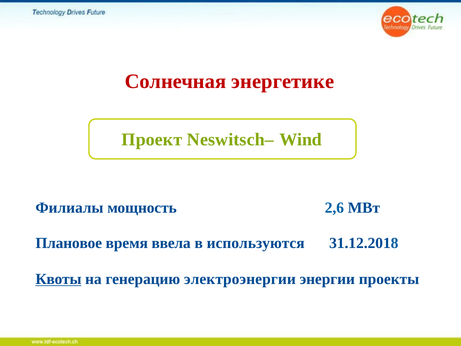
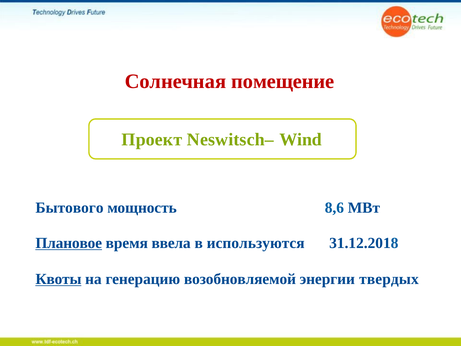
энергетике: энергетике -> помещение (283, 81)
Филиалы: Филиалы -> Бытового (69, 208)
2,6: 2,6 -> 8,6 (334, 208)
Плановое underline: none -> present (69, 243)
электроэнергии: электроэнергии -> возобновляемой (240, 279)
проекты: проекты -> твердых (389, 279)
